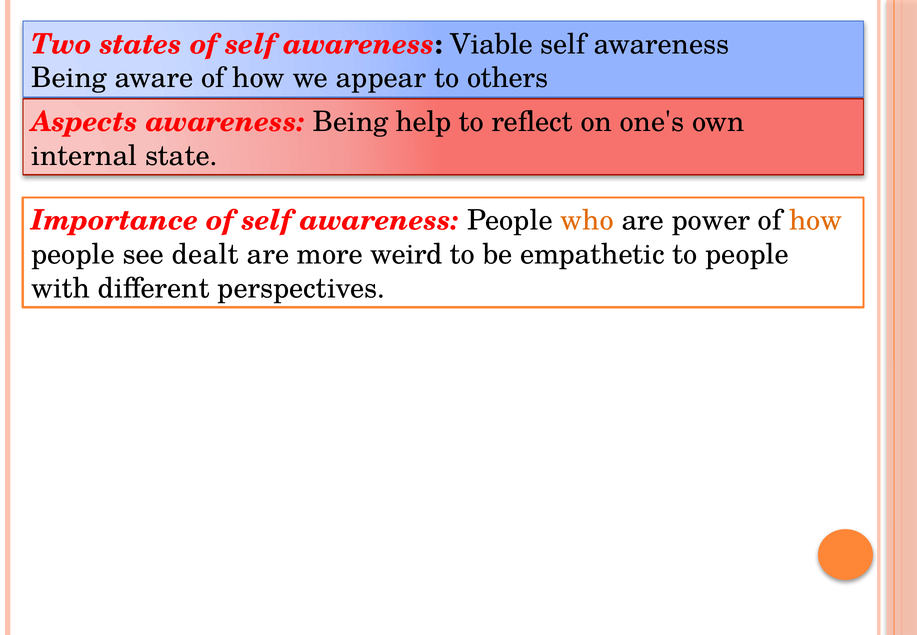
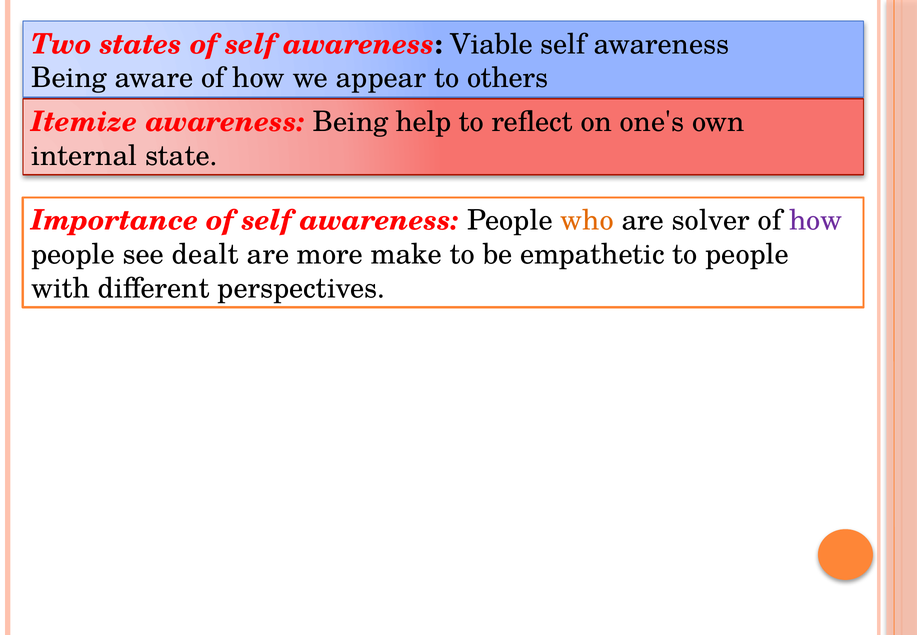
Aspects: Aspects -> Itemize (84, 122)
power: power -> solver (711, 221)
how colour: orange -> purple (816, 221)
weird: weird -> make (406, 254)
